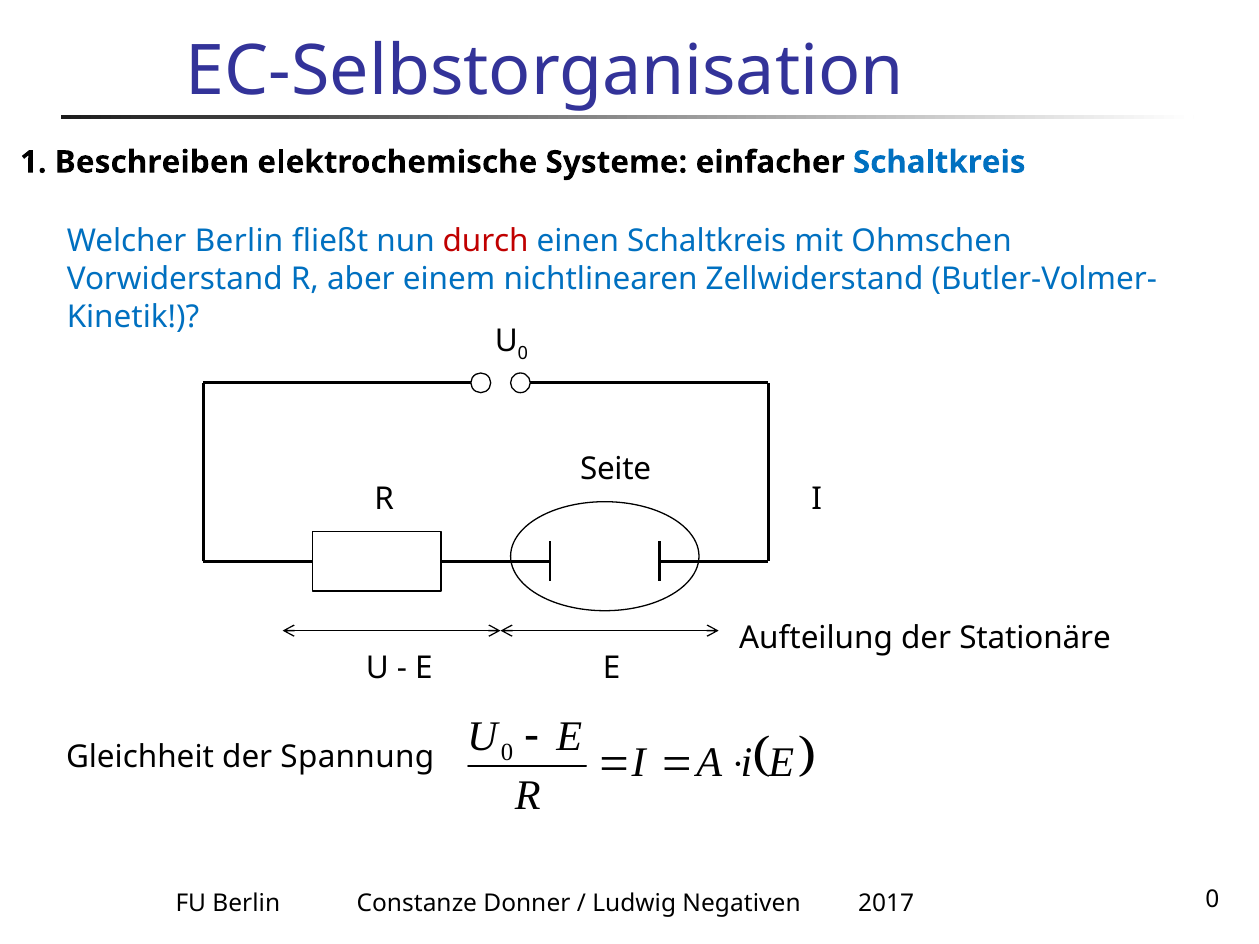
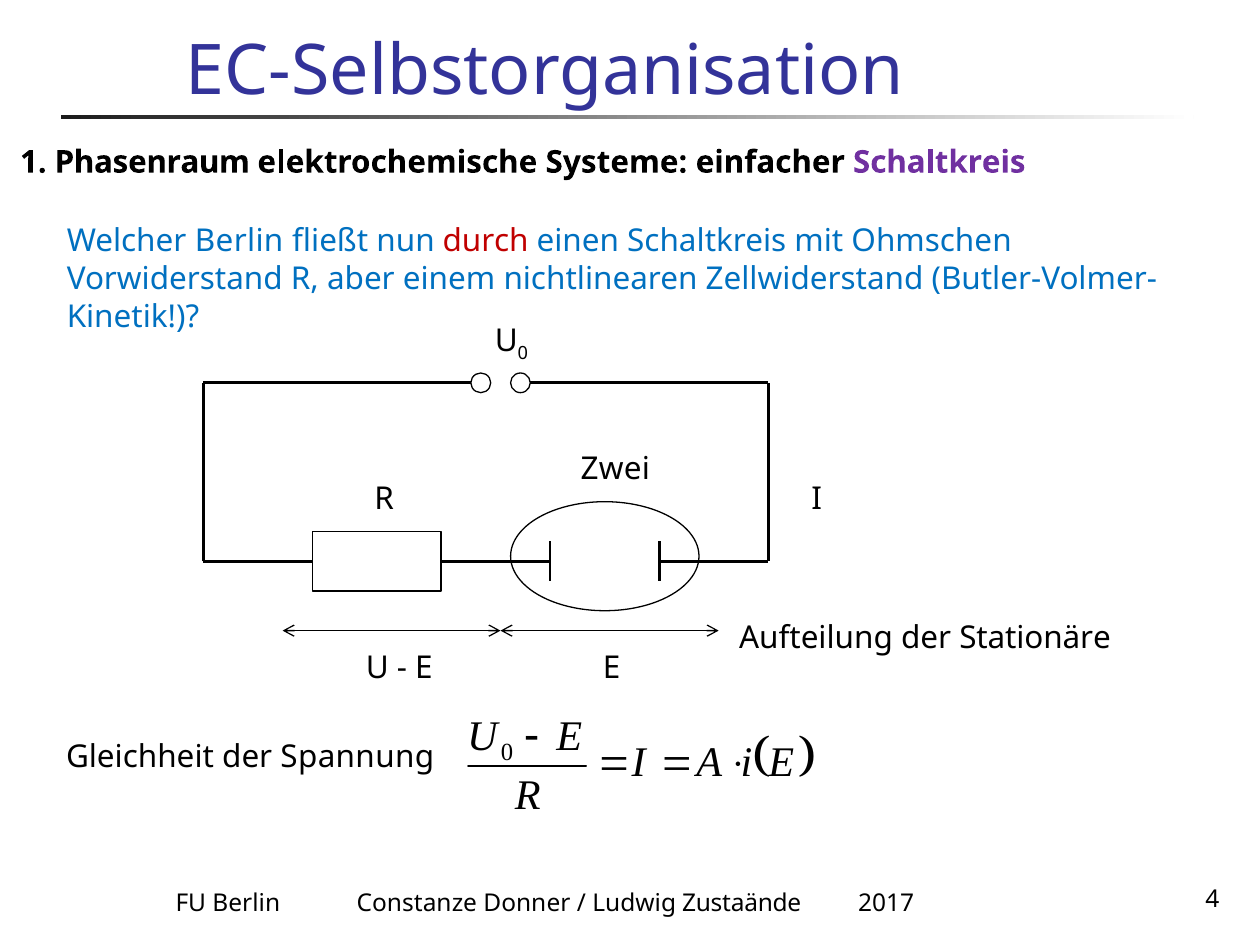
Beschreiben: Beschreiben -> Phasenraum (152, 162)
Schaltkreis colour: blue -> purple (939, 162)
Seite: Seite -> Zwei (615, 470)
Negativen: Negativen -> Zustaände (742, 903)
2017 0: 0 -> 4 (1212, 899)
